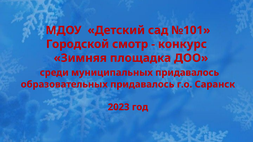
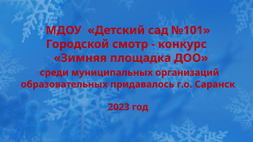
муниципальных придавалось: придавалось -> организаций (187, 73)
